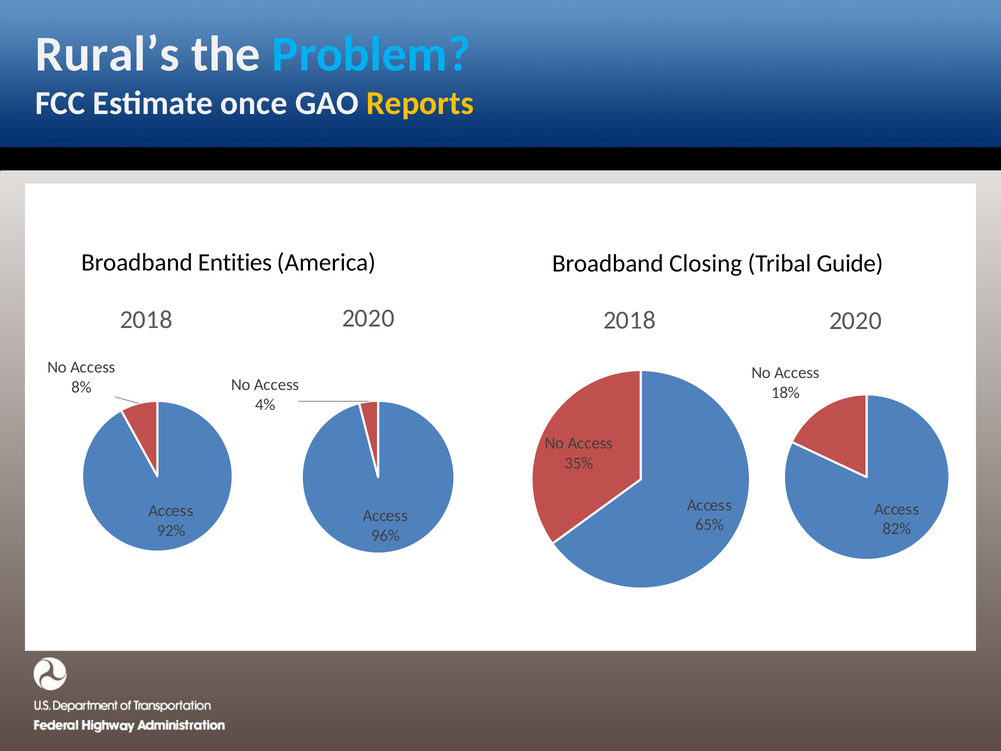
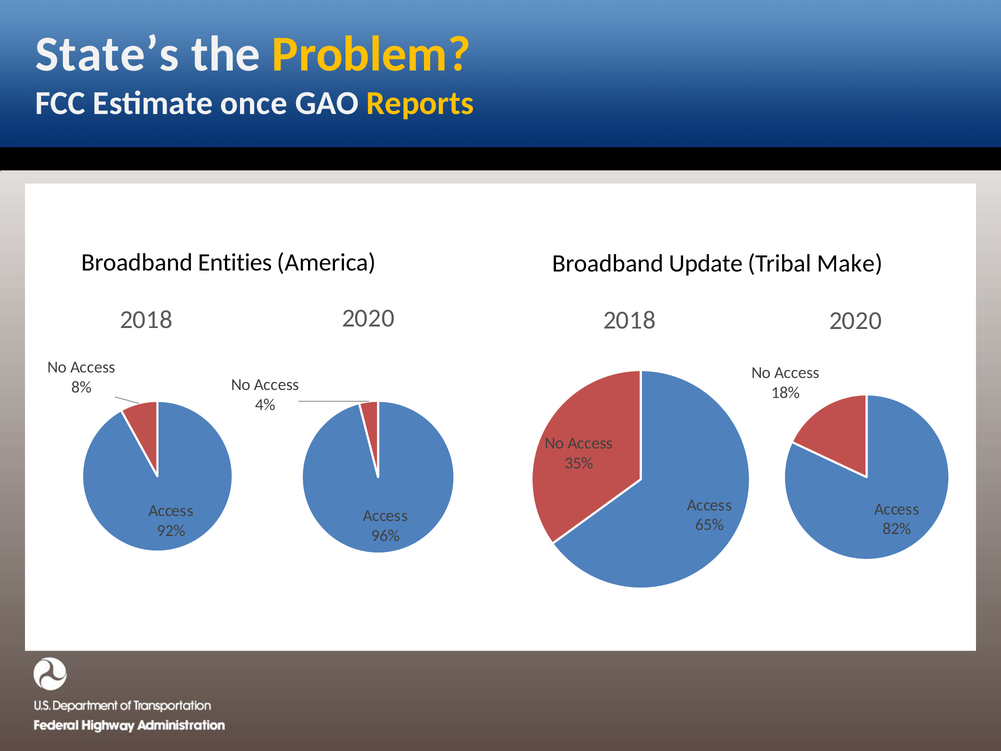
Rural’s: Rural’s -> State’s (107, 54)
Problem colour: light blue -> yellow (371, 54)
Closing: Closing -> Update (706, 264)
Guide: Guide -> Make (850, 264)
